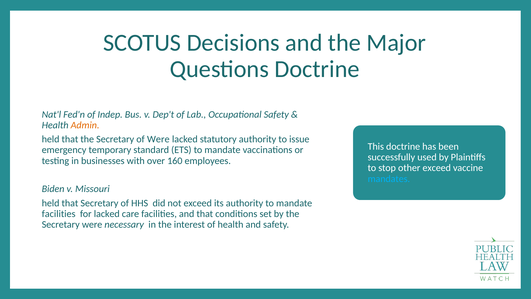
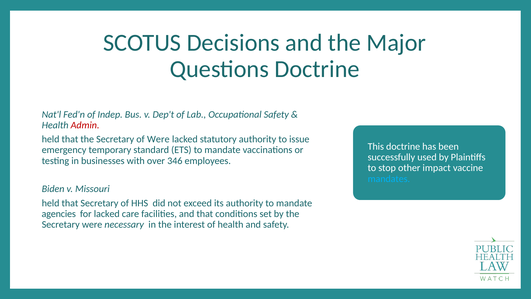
Admin colour: orange -> red (85, 125)
160: 160 -> 346 (175, 161)
other exceed: exceed -> impact (437, 168)
facilities: facilities -> agencies (59, 214)
